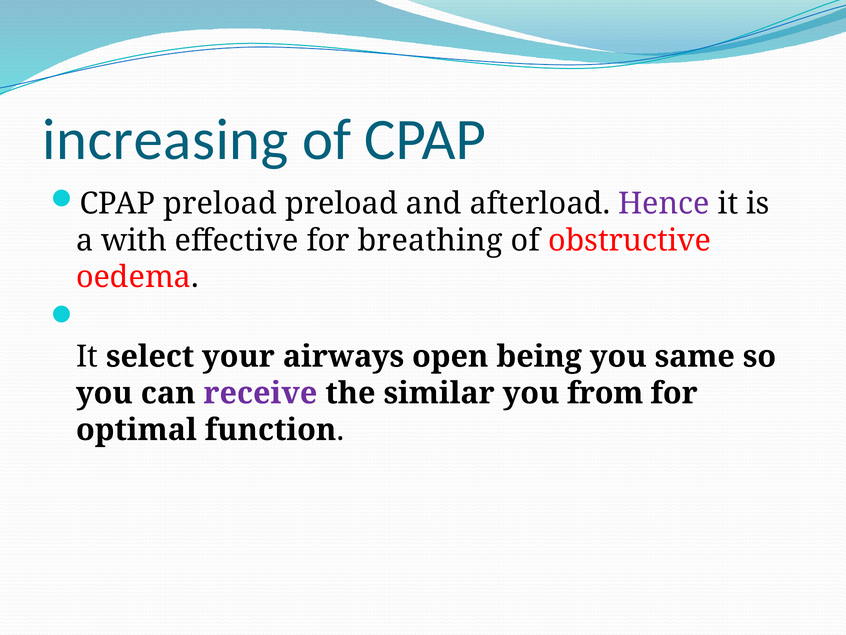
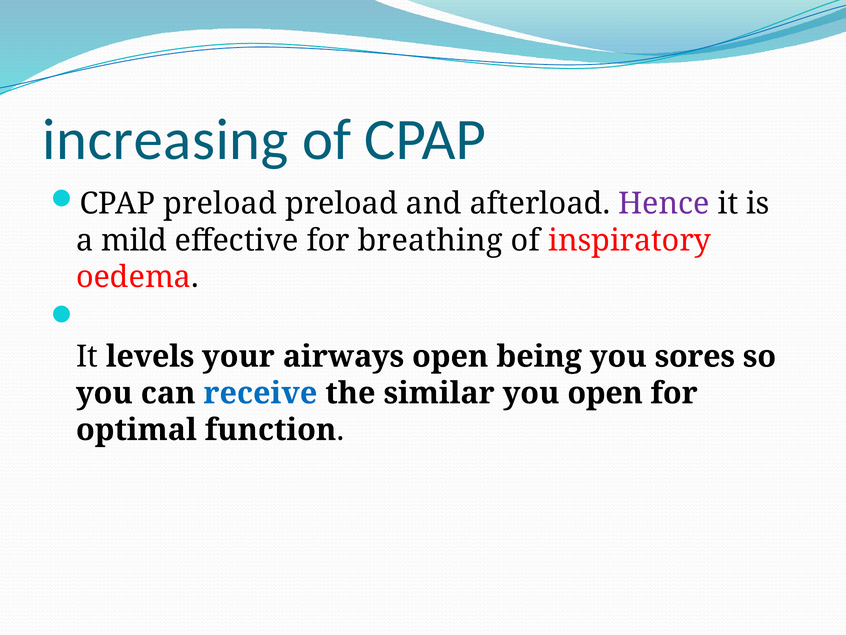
with: with -> mild (134, 240)
obstructive: obstructive -> inspiratory (630, 240)
select: select -> levels (150, 356)
same: same -> sores (695, 356)
receive colour: purple -> blue (260, 393)
you from: from -> open (605, 393)
